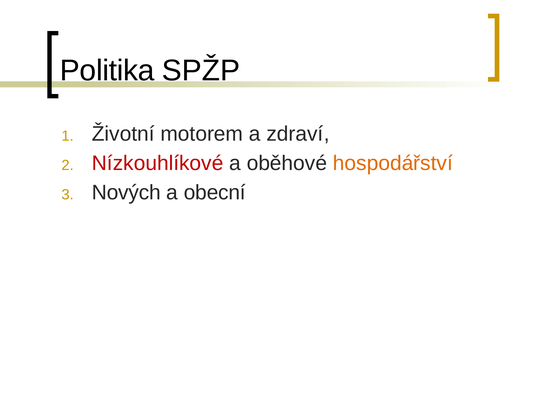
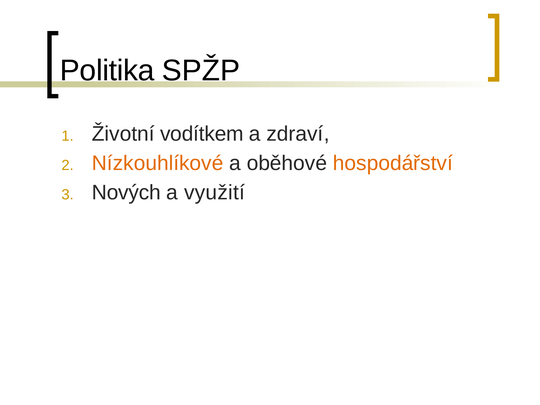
motorem: motorem -> vodítkem (202, 134)
Nízkouhlíkové colour: red -> orange (158, 163)
obecní: obecní -> využití (215, 193)
